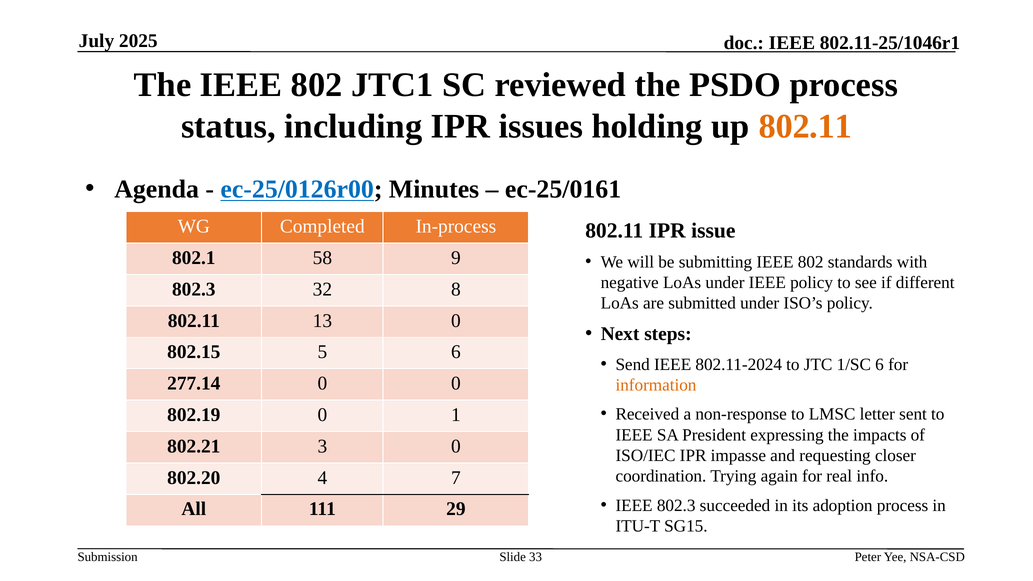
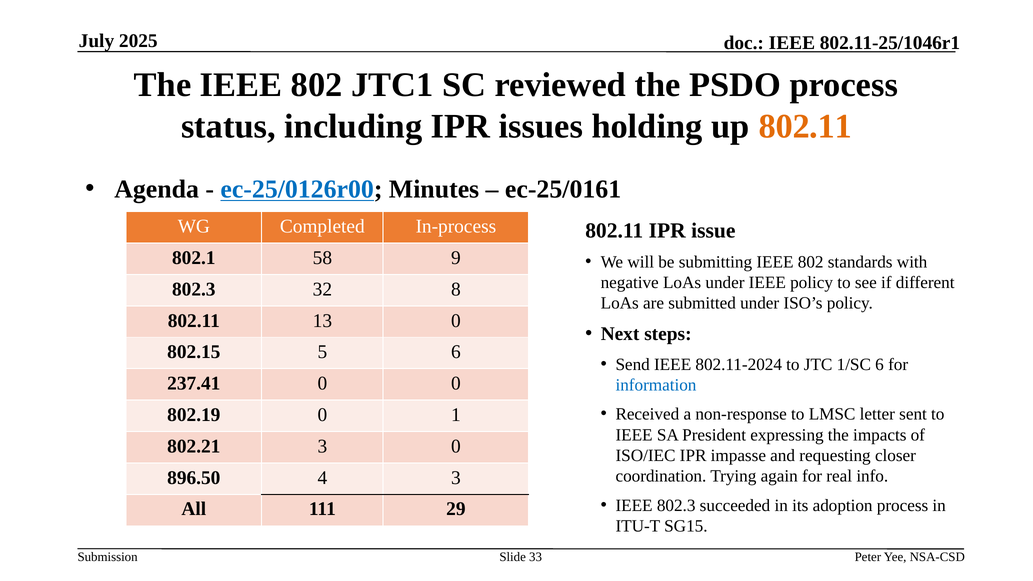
277.14: 277.14 -> 237.41 (194, 383)
information colour: orange -> blue (656, 385)
802.20: 802.20 -> 896.50 (194, 478)
4 7: 7 -> 3 (456, 478)
